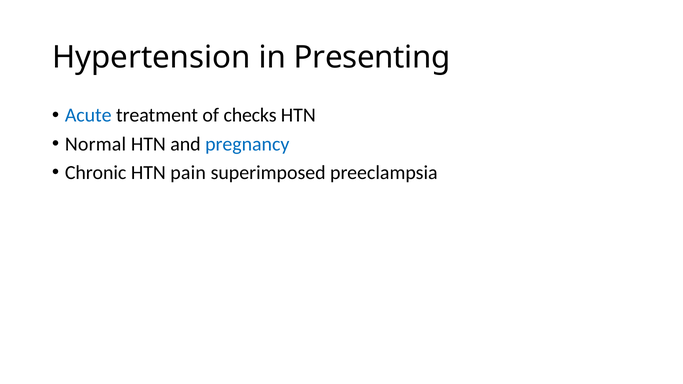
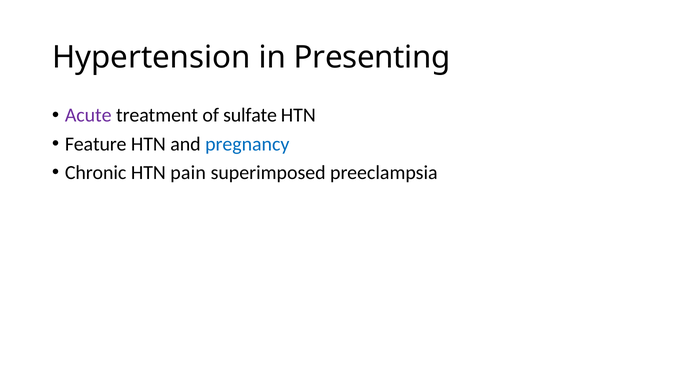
Acute colour: blue -> purple (88, 115)
checks: checks -> sulfate (250, 115)
Normal: Normal -> Feature (96, 144)
